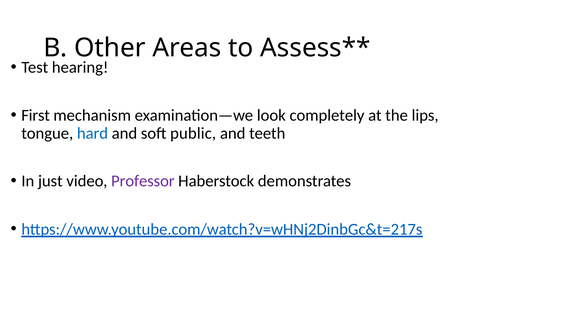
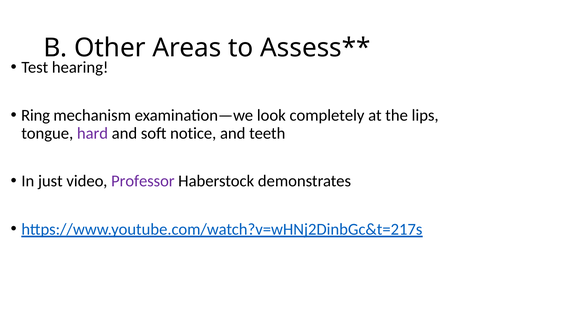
First: First -> Ring (36, 115)
hard colour: blue -> purple (92, 133)
public: public -> notice (193, 133)
